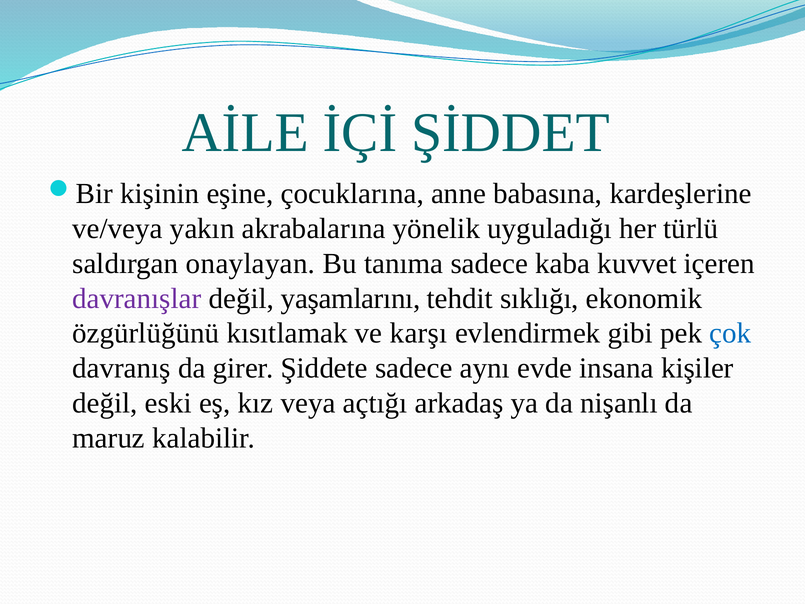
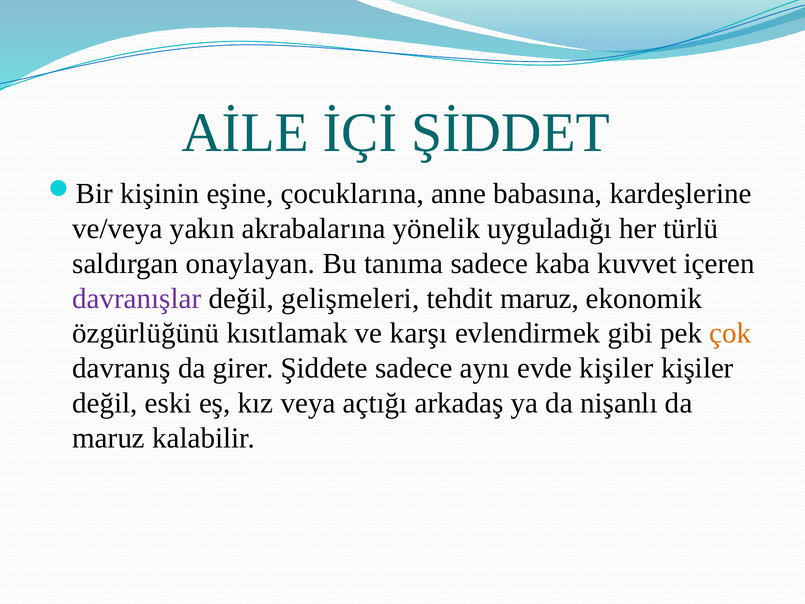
yaşamlarını: yaşamlarını -> gelişmeleri (350, 298)
tehdit sıklığı: sıklığı -> maruz (540, 298)
çok colour: blue -> orange (730, 333)
evde insana: insana -> kişiler (616, 368)
